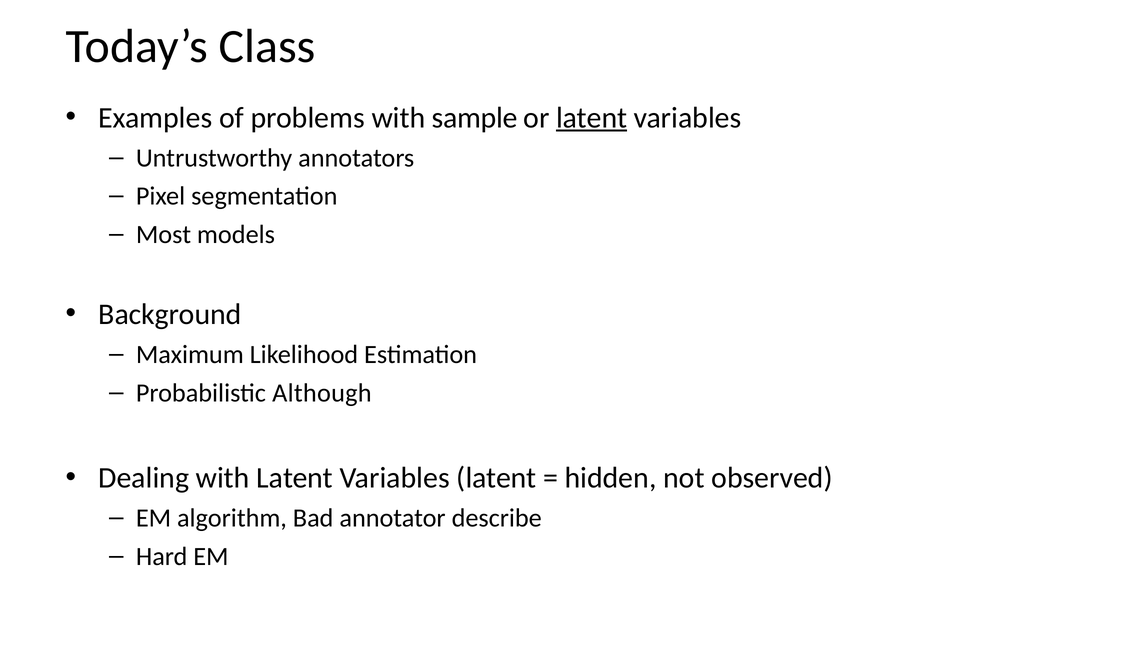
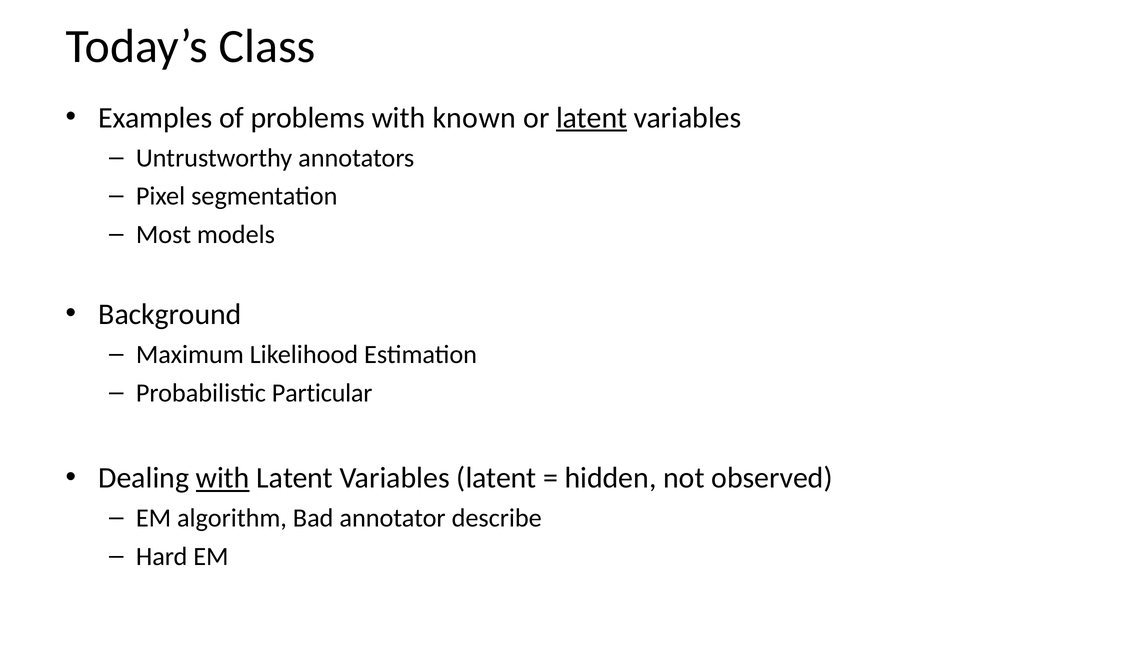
sample: sample -> known (474, 118)
Although: Although -> Particular (322, 393)
with underline: none -> present (223, 478)
